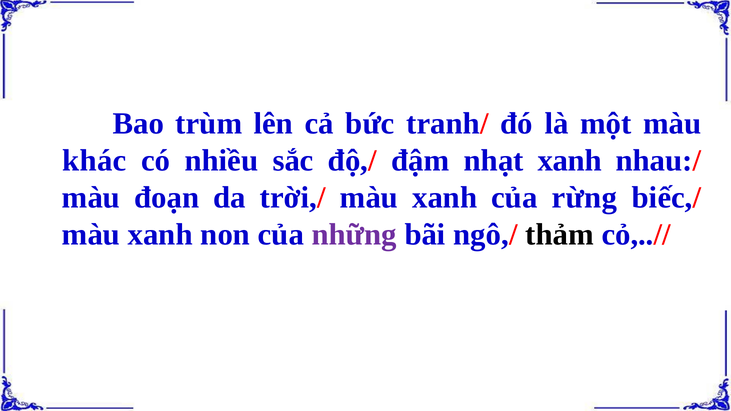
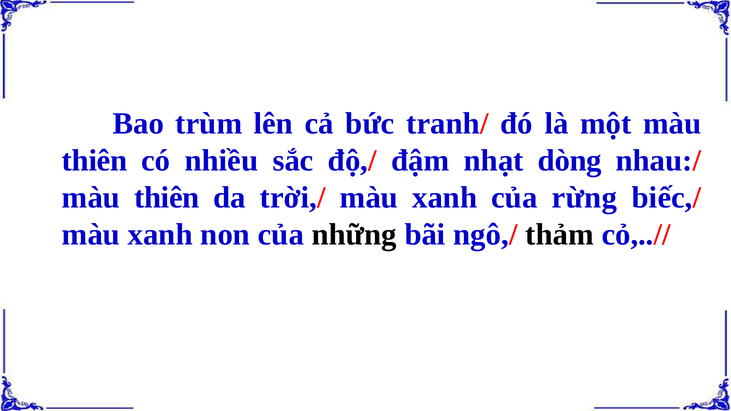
khác: khác -> thiên (95, 161)
nhạt xanh: xanh -> dòng (570, 161)
đoạn: đoạn -> thiên (167, 198)
những colour: purple -> black (354, 234)
